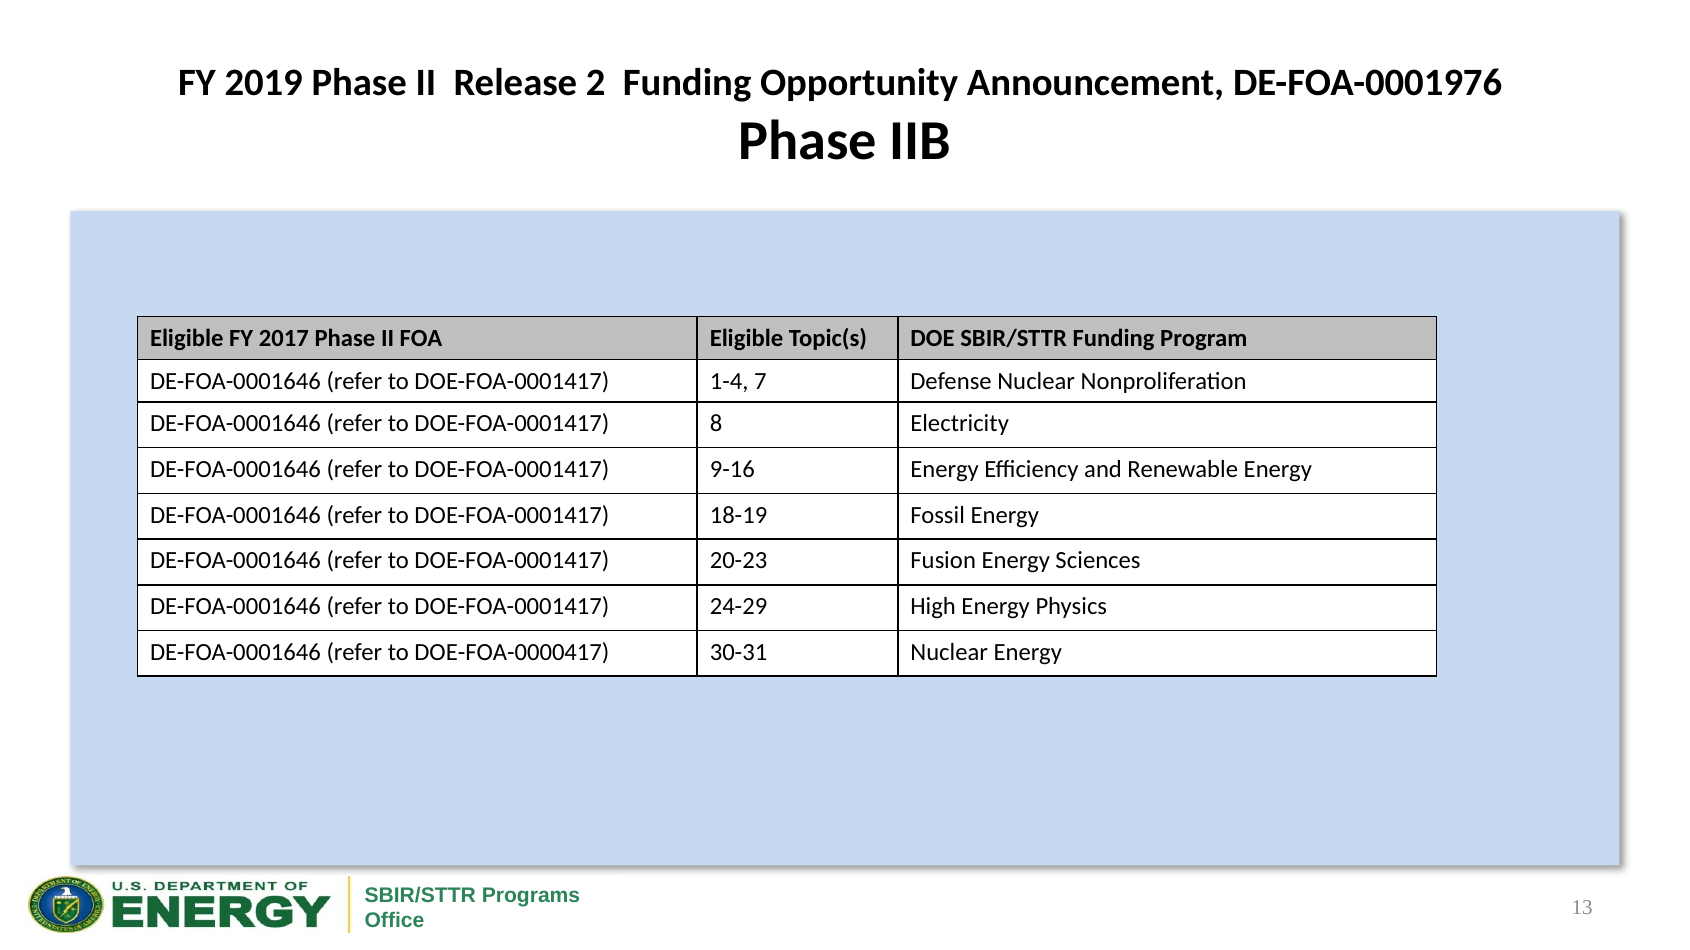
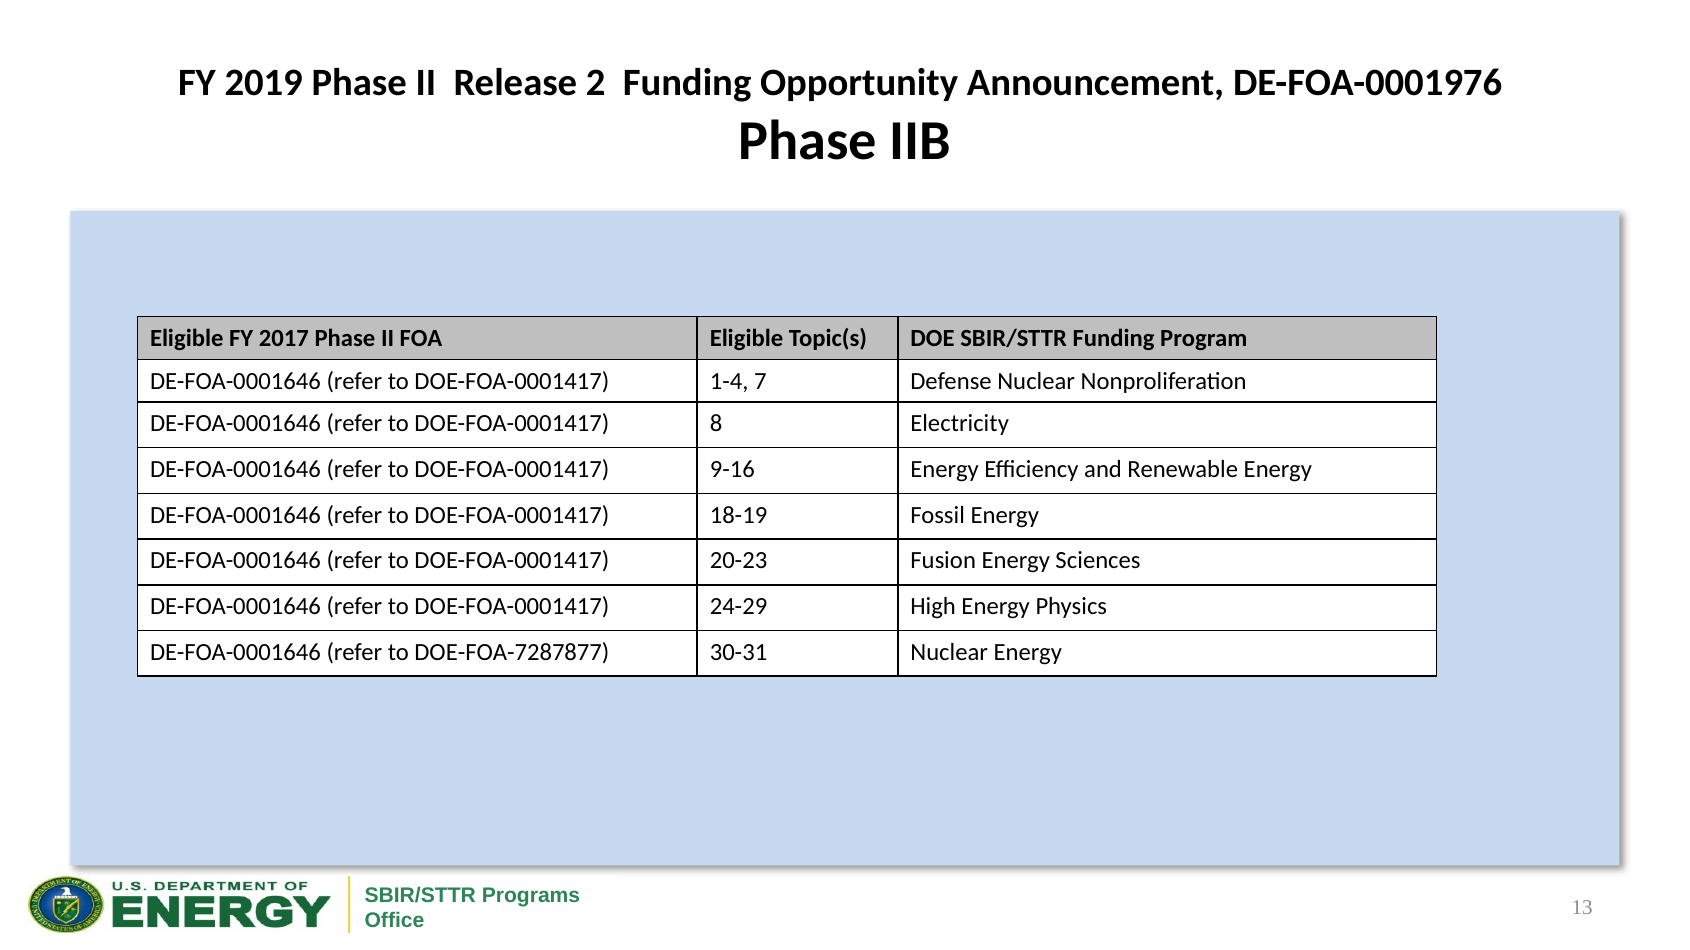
DOE-FOA-0000417: DOE-FOA-0000417 -> DOE-FOA-7287877 (512, 653)
